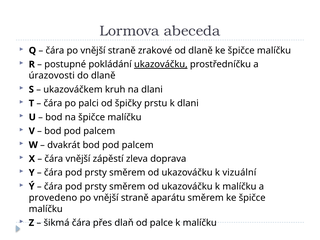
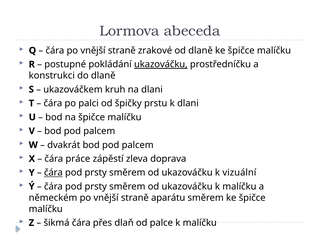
úrazovosti: úrazovosti -> konstrukci (52, 76)
čára vnější: vnější -> práce (78, 159)
čára underline: none -> present (53, 173)
provedeno: provedeno -> německém (53, 198)
